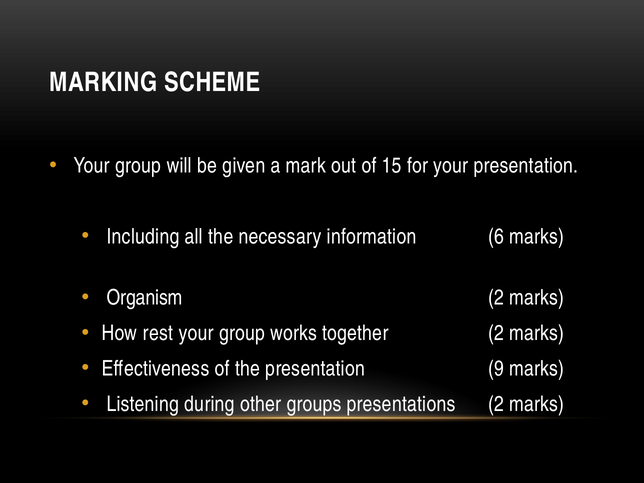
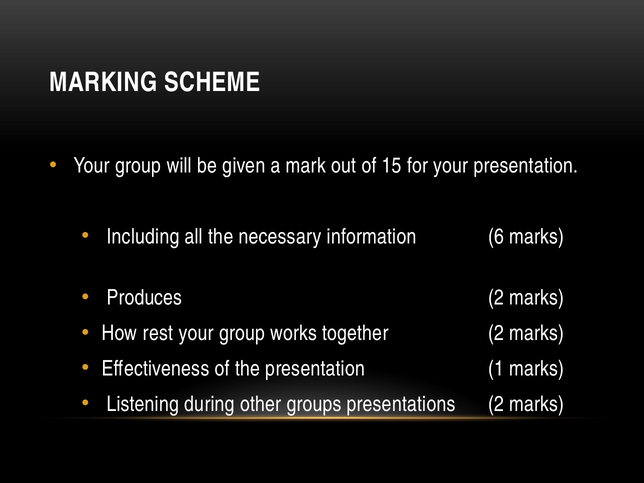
Organism: Organism -> Produces (144, 298)
9: 9 -> 1 (496, 369)
